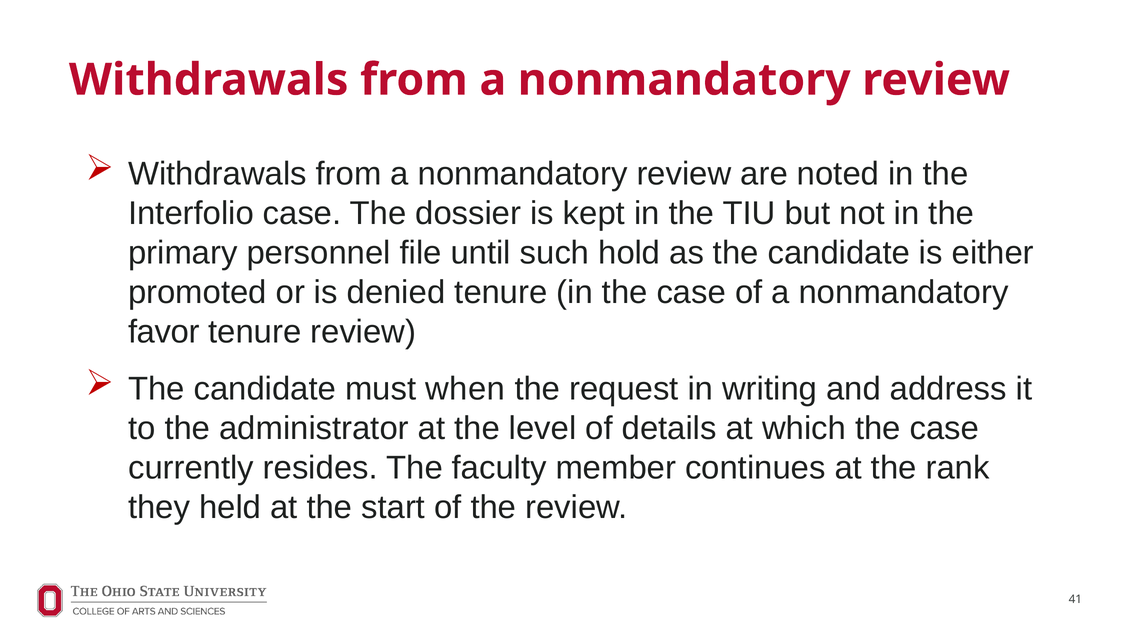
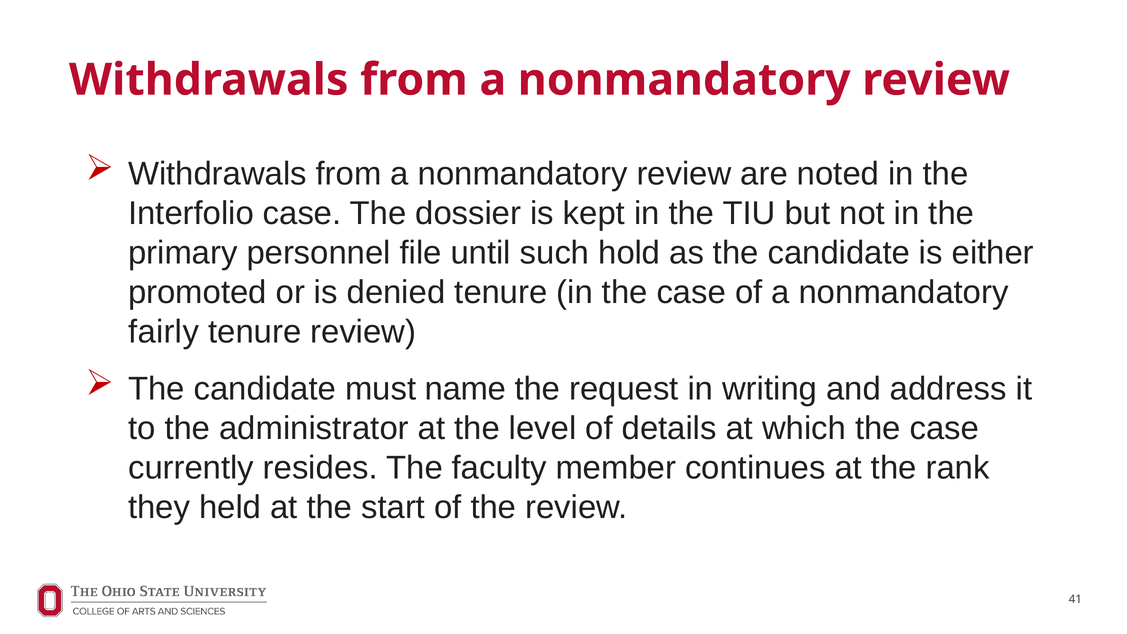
favor: favor -> fairly (164, 332)
when: when -> name (466, 389)
